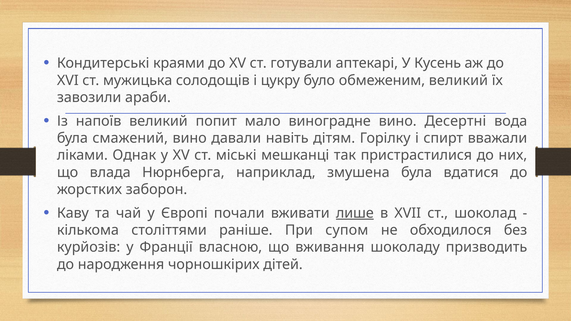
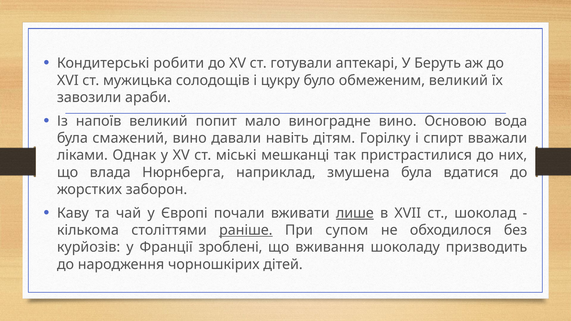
краями: краями -> робити (179, 63)
Кусень: Кусень -> Беруть (438, 63)
Десертні: Десертні -> Основою (456, 121)
раніше underline: none -> present (246, 230)
власною: власною -> зроблені (230, 247)
